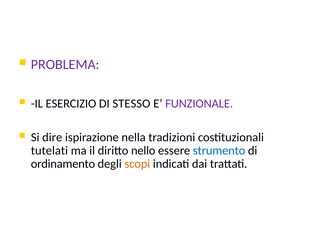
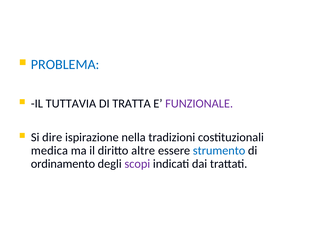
PROBLEMA colour: purple -> blue (65, 65)
ESERCIZIO: ESERCIZIO -> TUTTAVIA (71, 104)
STESSO: STESSO -> TRATTA (132, 104)
tutelati: tutelati -> medica (49, 151)
nello: nello -> altre (143, 151)
scopi colour: orange -> purple (137, 164)
